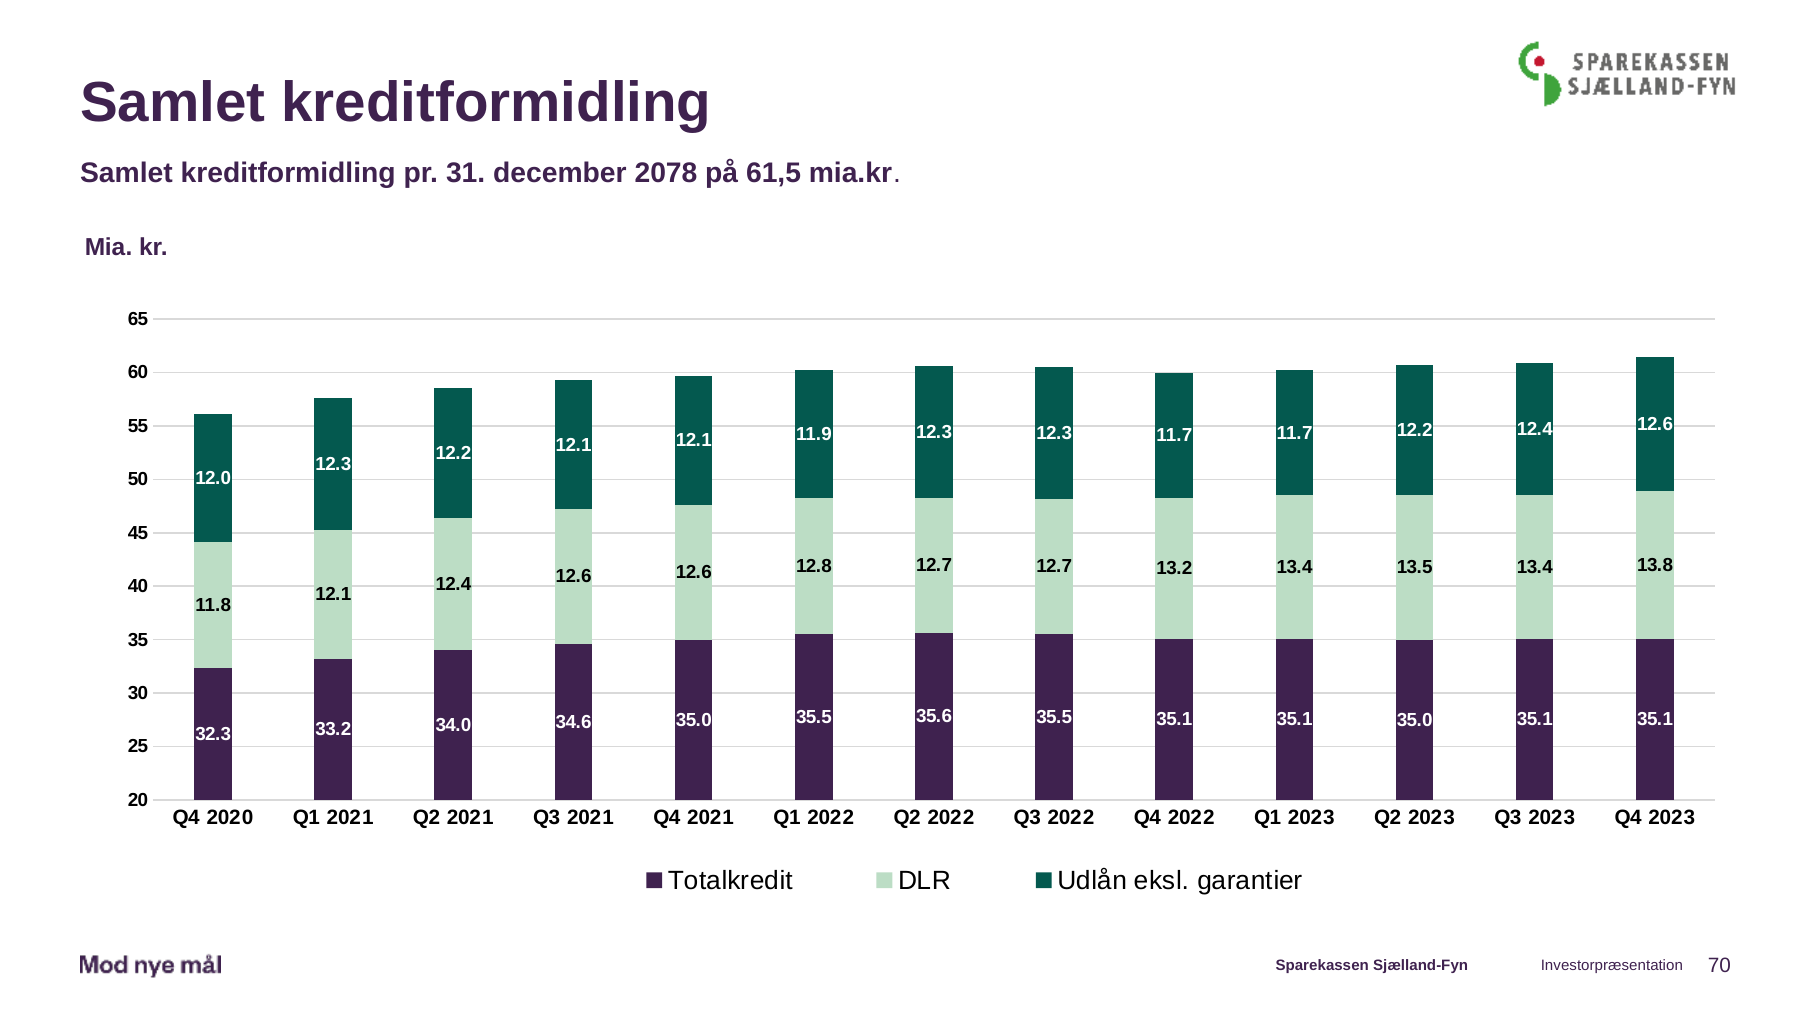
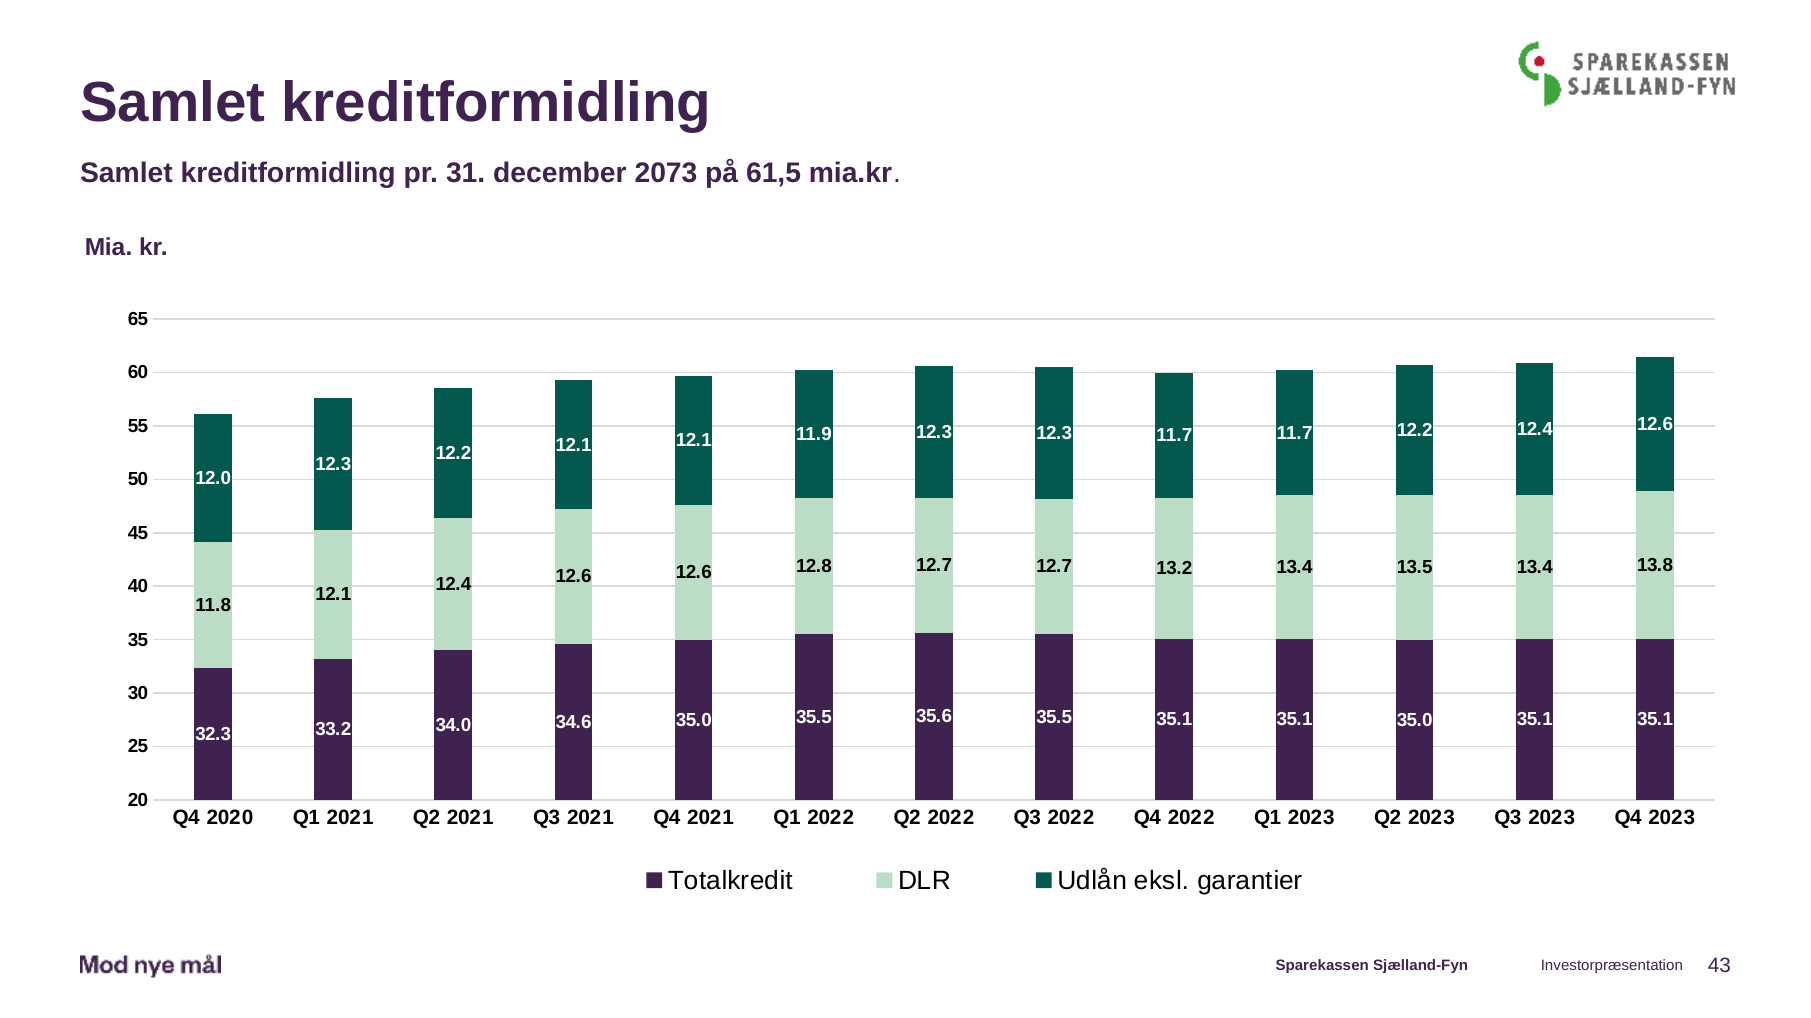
2078: 2078 -> 2073 (666, 173)
70: 70 -> 43 (1719, 967)
